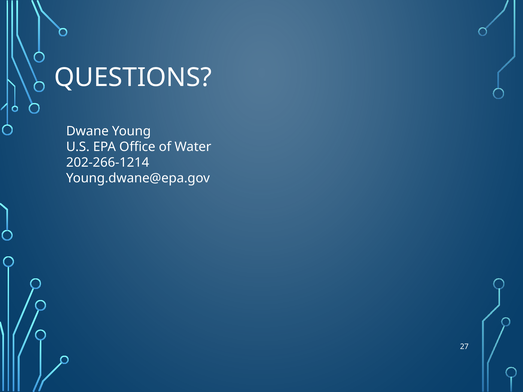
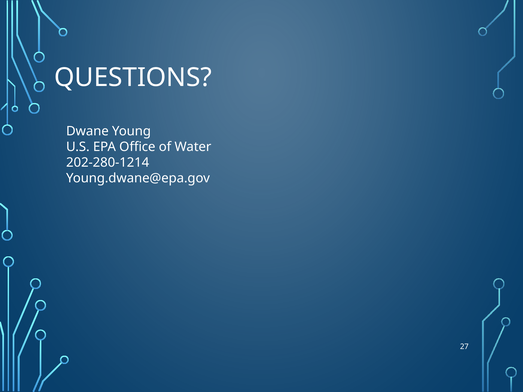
202-266-1214: 202-266-1214 -> 202-280-1214 (108, 163)
